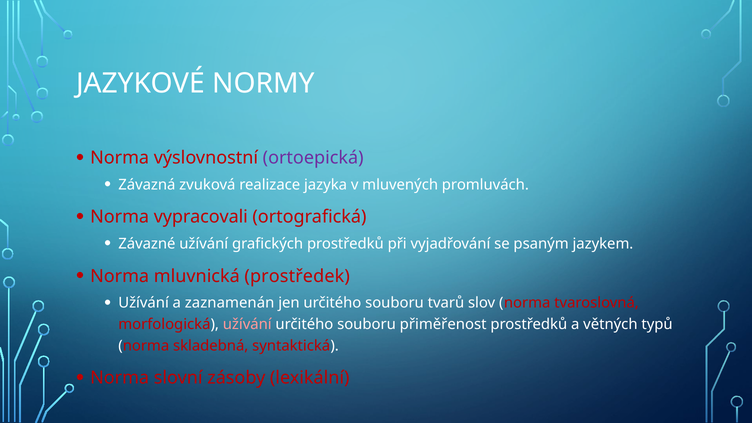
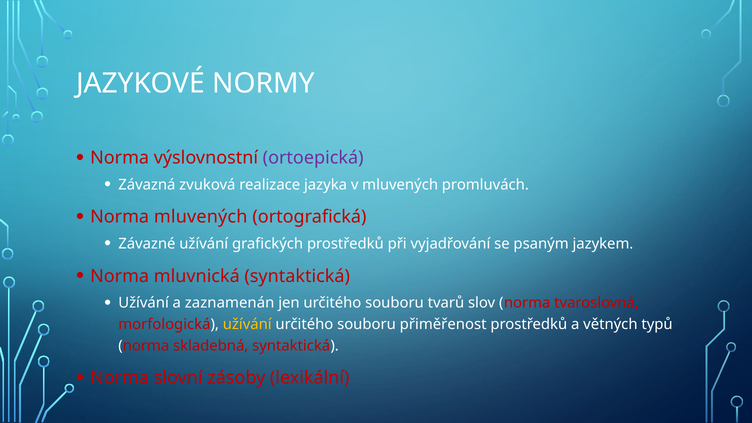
Norma vypracovali: vypracovali -> mluvených (201, 217)
mluvnická prostředek: prostředek -> syntaktická (297, 276)
užívání colour: pink -> yellow (247, 324)
